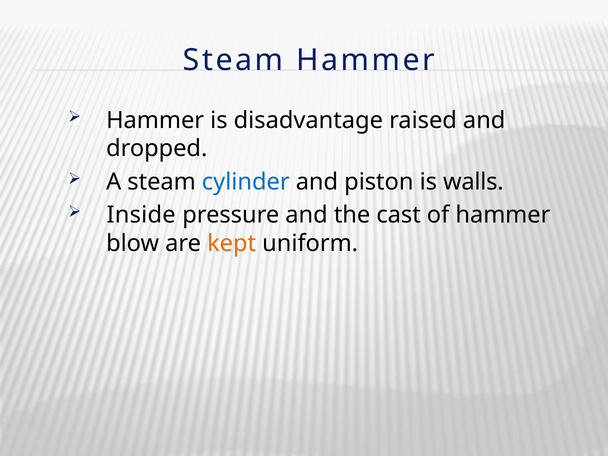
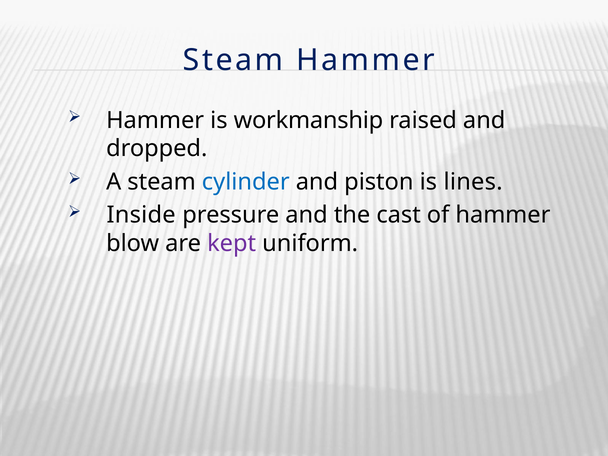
disadvantage: disadvantage -> workmanship (308, 120)
walls: walls -> lines (473, 182)
kept colour: orange -> purple (232, 243)
